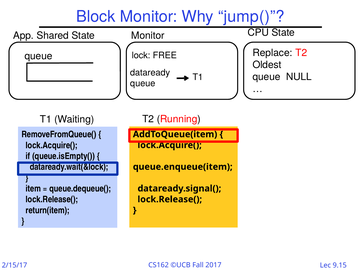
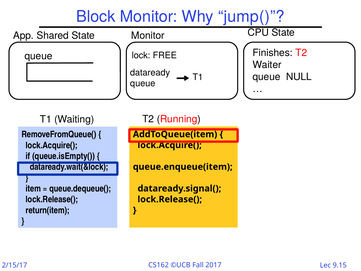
Replace: Replace -> Finishes (273, 53)
Oldest: Oldest -> Waiter (267, 65)
